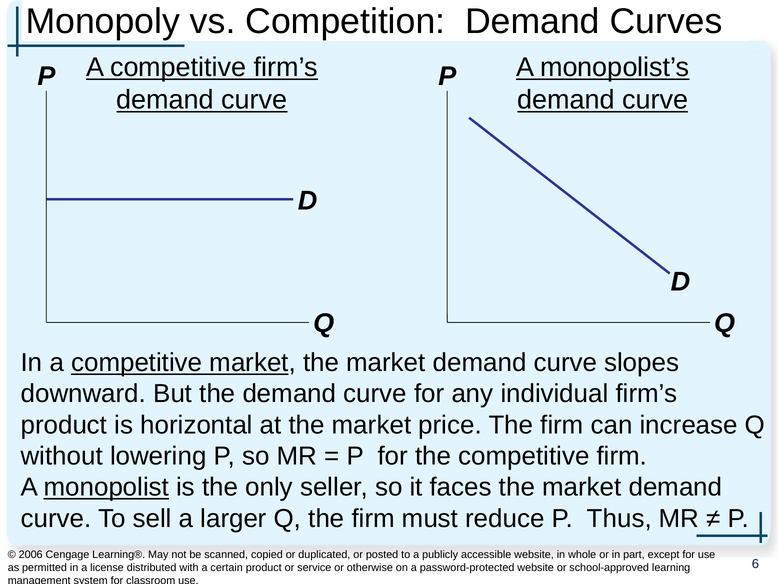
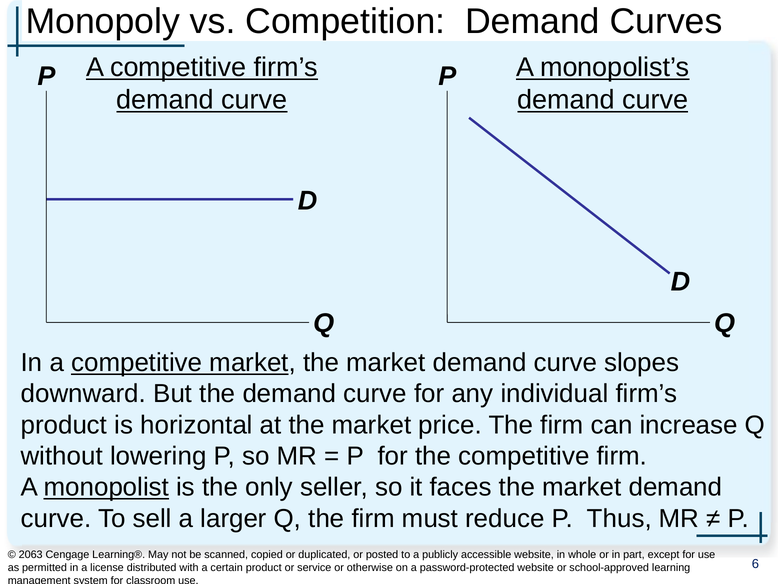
2006: 2006 -> 2063 (31, 554)
